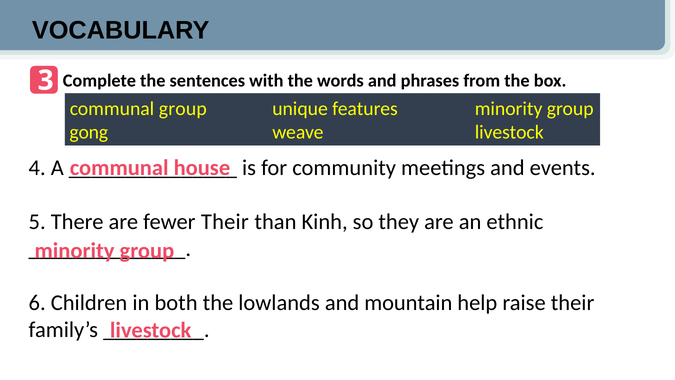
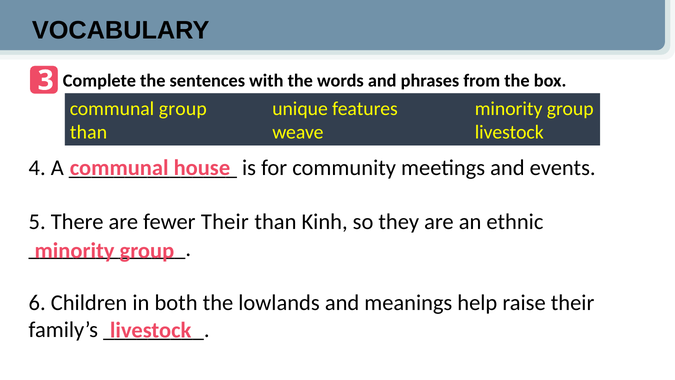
gong: gong -> than (89, 132)
mountain: mountain -> meanings (408, 303)
